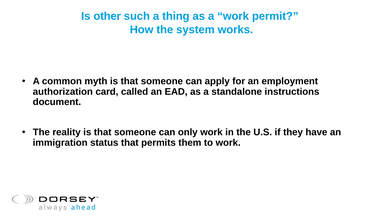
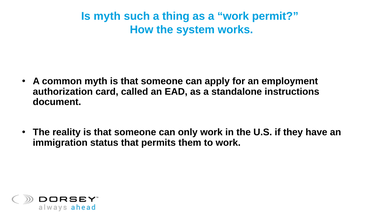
Is other: other -> myth (107, 16)
